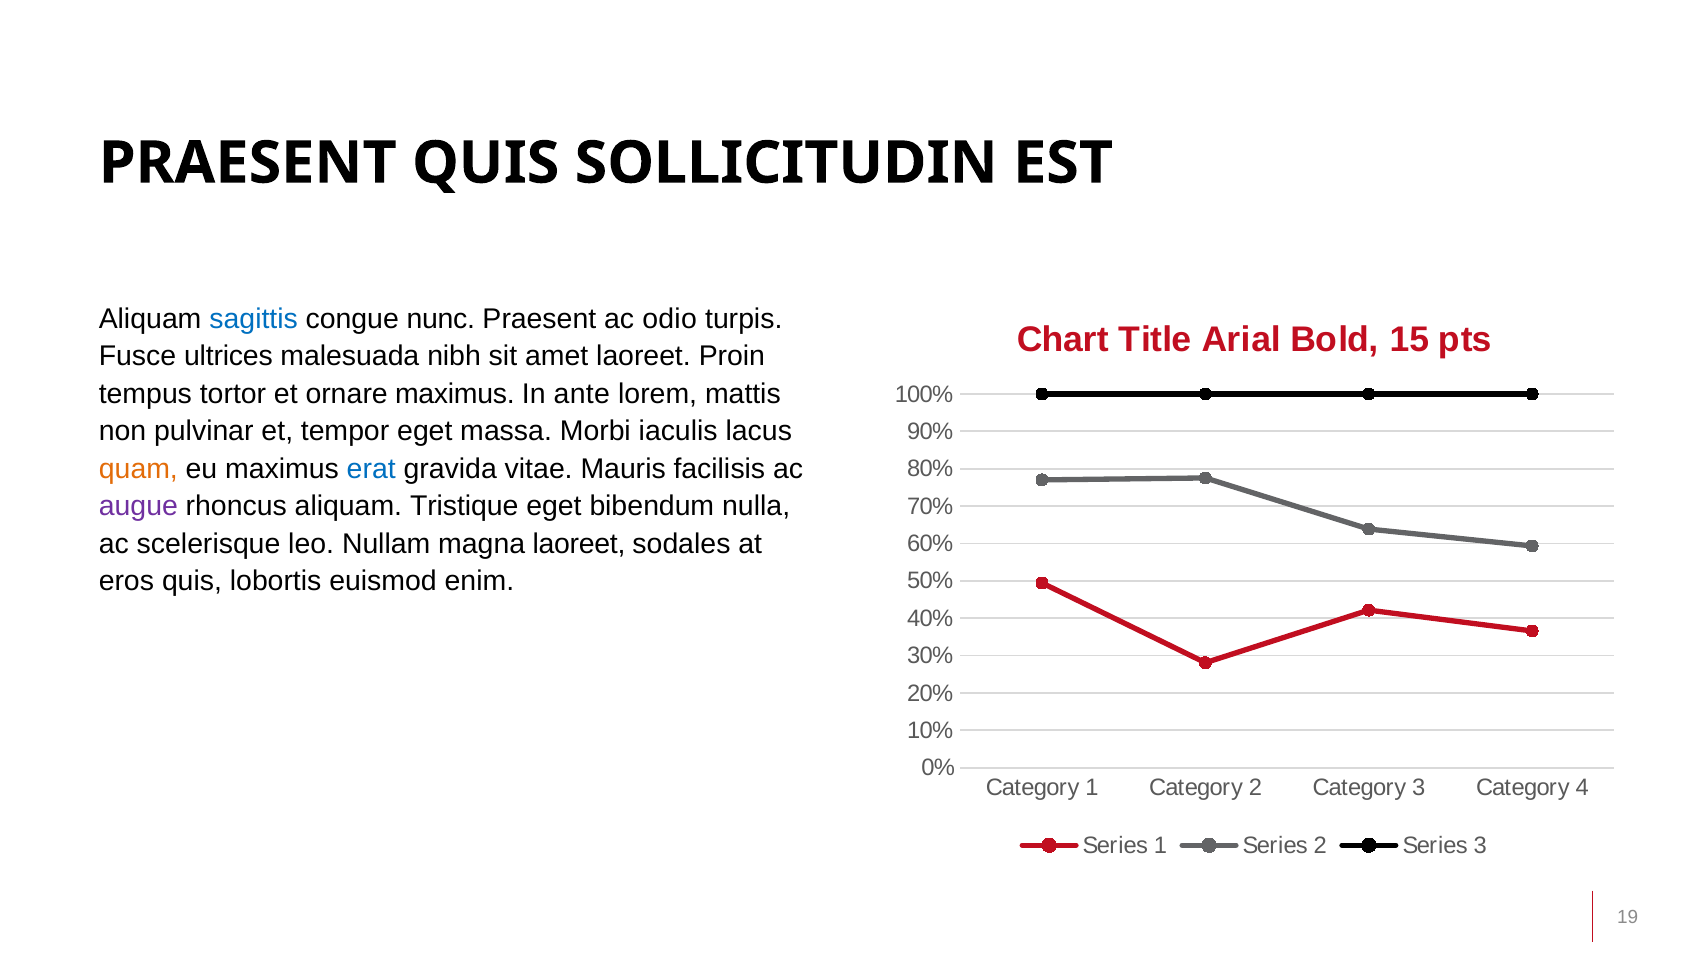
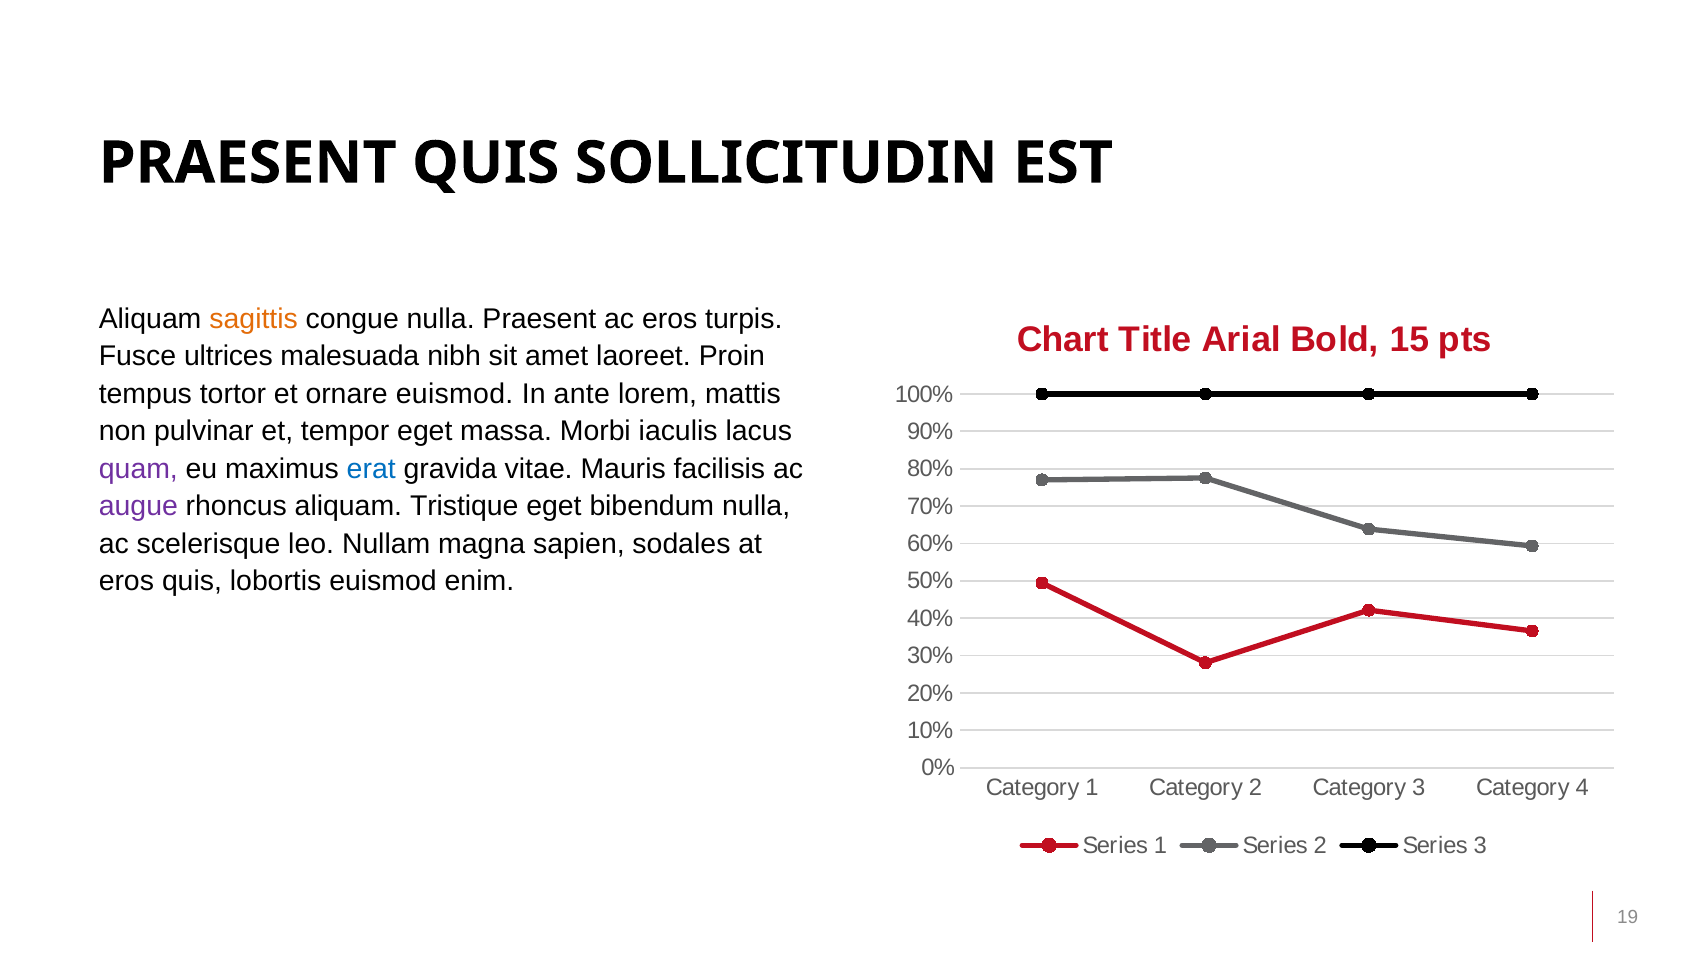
sagittis colour: blue -> orange (254, 319)
congue nunc: nunc -> nulla (441, 319)
ac odio: odio -> eros (670, 319)
ornare maximus: maximus -> euismod (455, 394)
quam colour: orange -> purple (138, 469)
magna laoreet: laoreet -> sapien (579, 544)
